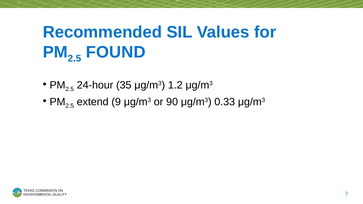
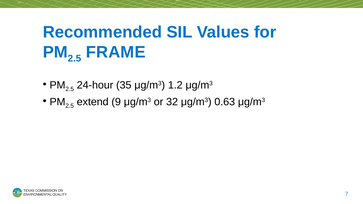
FOUND: FOUND -> FRAME (116, 52)
90: 90 -> 32 (172, 102)
0.33: 0.33 -> 0.63 (225, 102)
